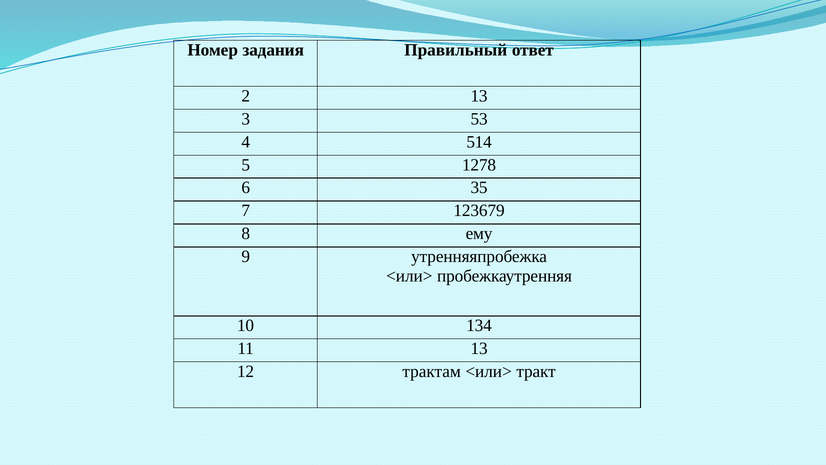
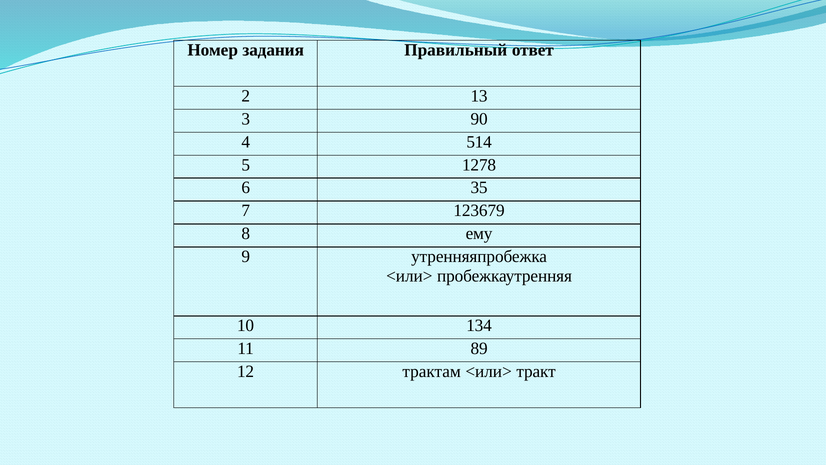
53: 53 -> 90 (479, 119)
11 13: 13 -> 89 (479, 348)
